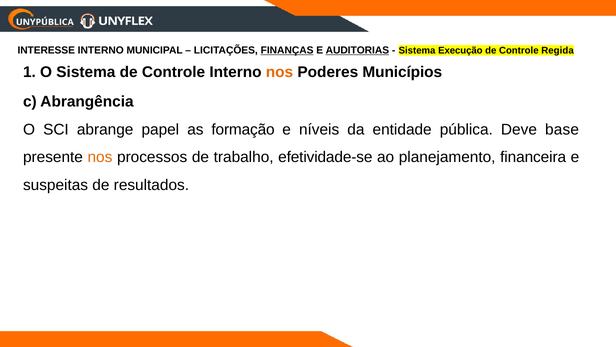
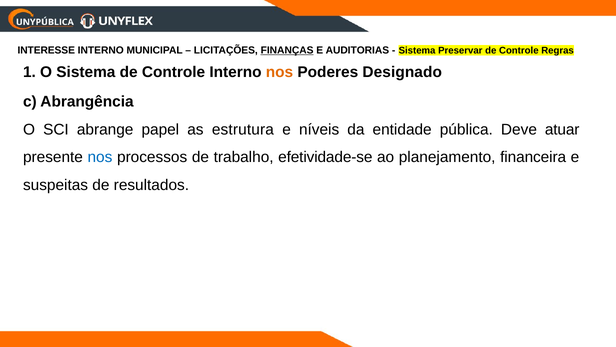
AUDITORIAS underline: present -> none (357, 50)
Execução: Execução -> Preservar (460, 50)
Regida: Regida -> Regras (558, 50)
Municípios: Municípios -> Designado (402, 72)
formação: formação -> estrutura (243, 129)
base: base -> atuar (562, 129)
nos colour: orange -> blue (100, 157)
